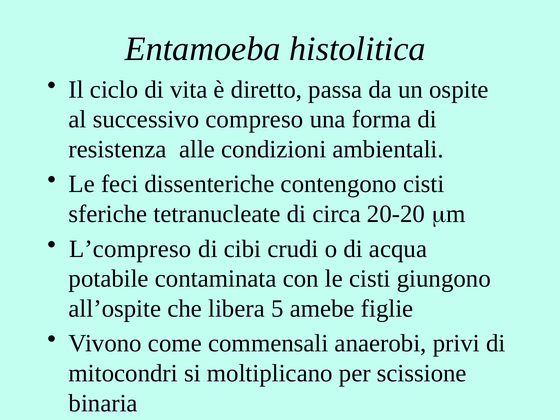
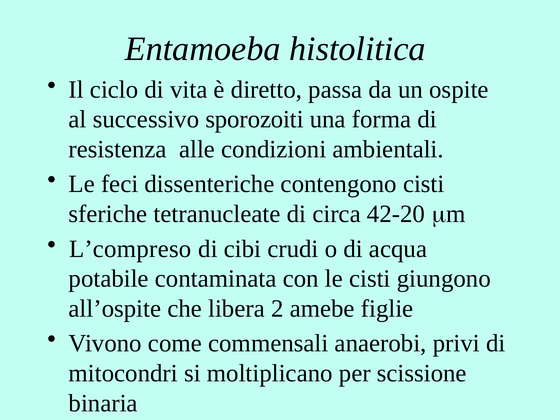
compreso: compreso -> sporozoiti (255, 119)
20-20: 20-20 -> 42-20 (396, 214)
5: 5 -> 2 (277, 309)
